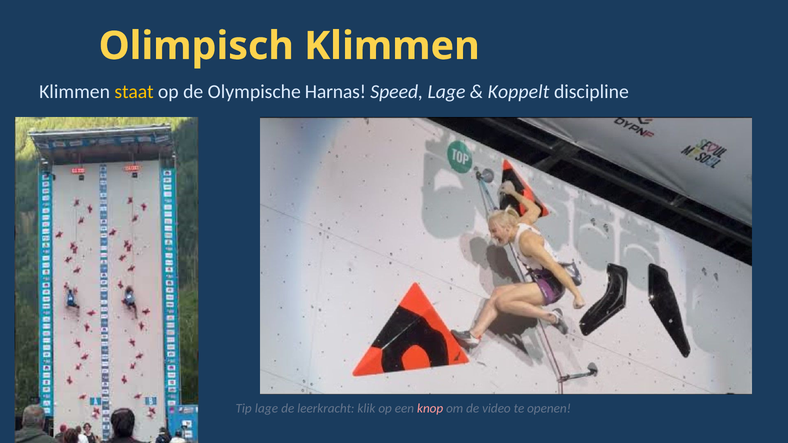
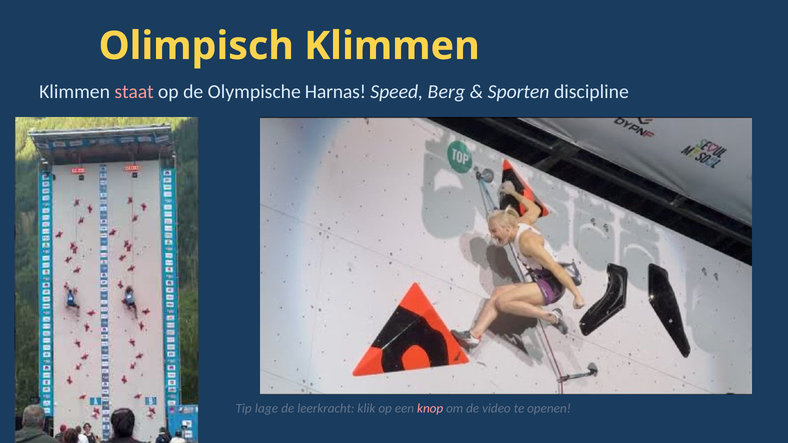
staat colour: yellow -> pink (134, 92)
Speed Lage: Lage -> Berg (446, 92)
Koppelt: Koppelt -> Sporten (519, 92)
